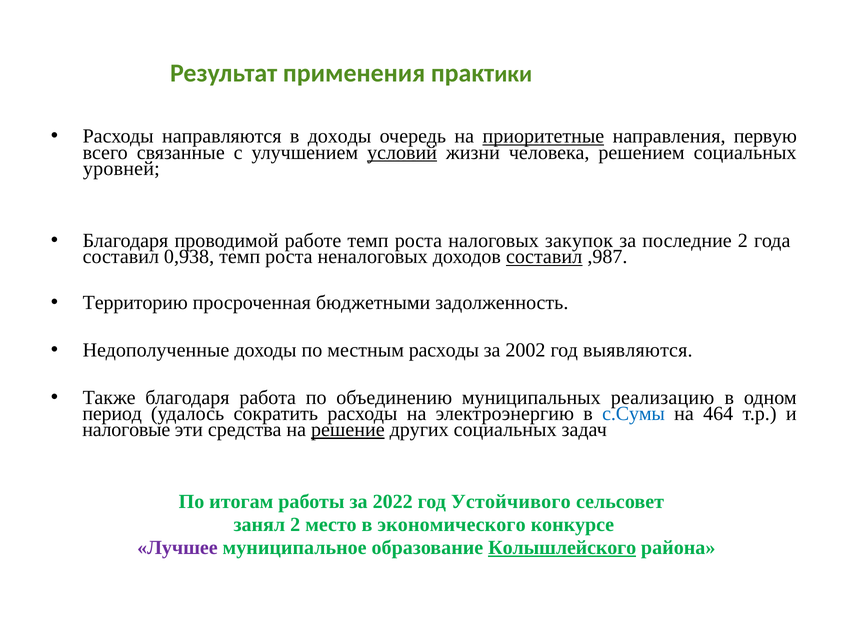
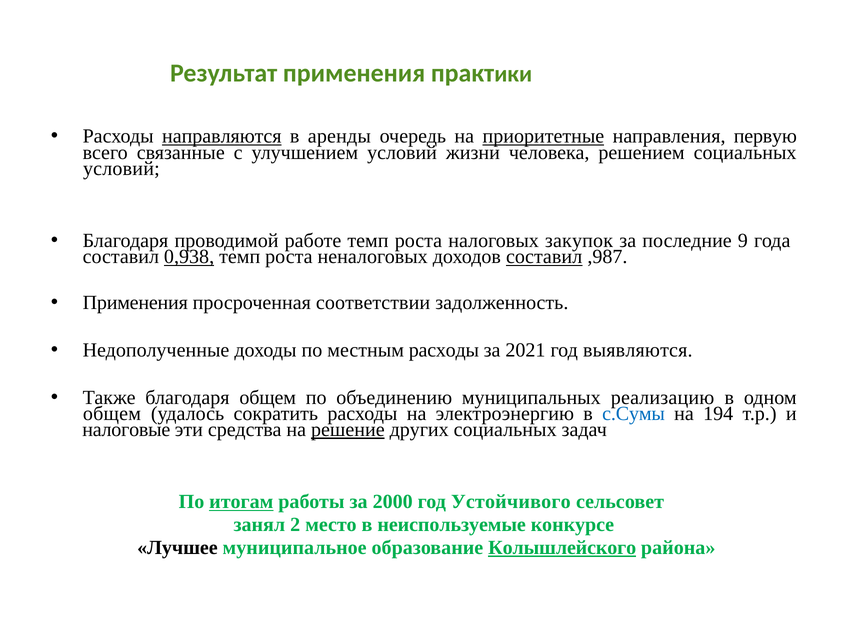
направляются underline: none -> present (222, 136)
в доходы: доходы -> аренды (339, 136)
условий underline: present -> none (402, 152)
уровней: уровней -> условий (121, 169)
последние 2: 2 -> 9 (743, 241)
0,938 underline: none -> present (189, 257)
Территорию: Территорию -> Применения (135, 303)
бюджетными: бюджетными -> соответствии (373, 303)
2002: 2002 -> 2021 (525, 350)
благодаря работа: работа -> общем (268, 398)
период: период -> общем (112, 414)
464: 464 -> 194 (718, 414)
итогам underline: none -> present (241, 502)
2022: 2022 -> 2000 (393, 502)
экономического: экономического -> неиспользуемые (452, 525)
Лучшее colour: purple -> black (177, 548)
